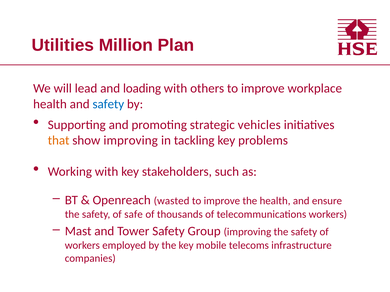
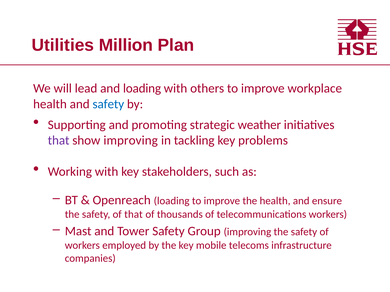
vehicles: vehicles -> weather (259, 125)
that colour: orange -> purple (59, 141)
Openreach wasted: wasted -> loading (172, 201)
of safe: safe -> that (134, 215)
